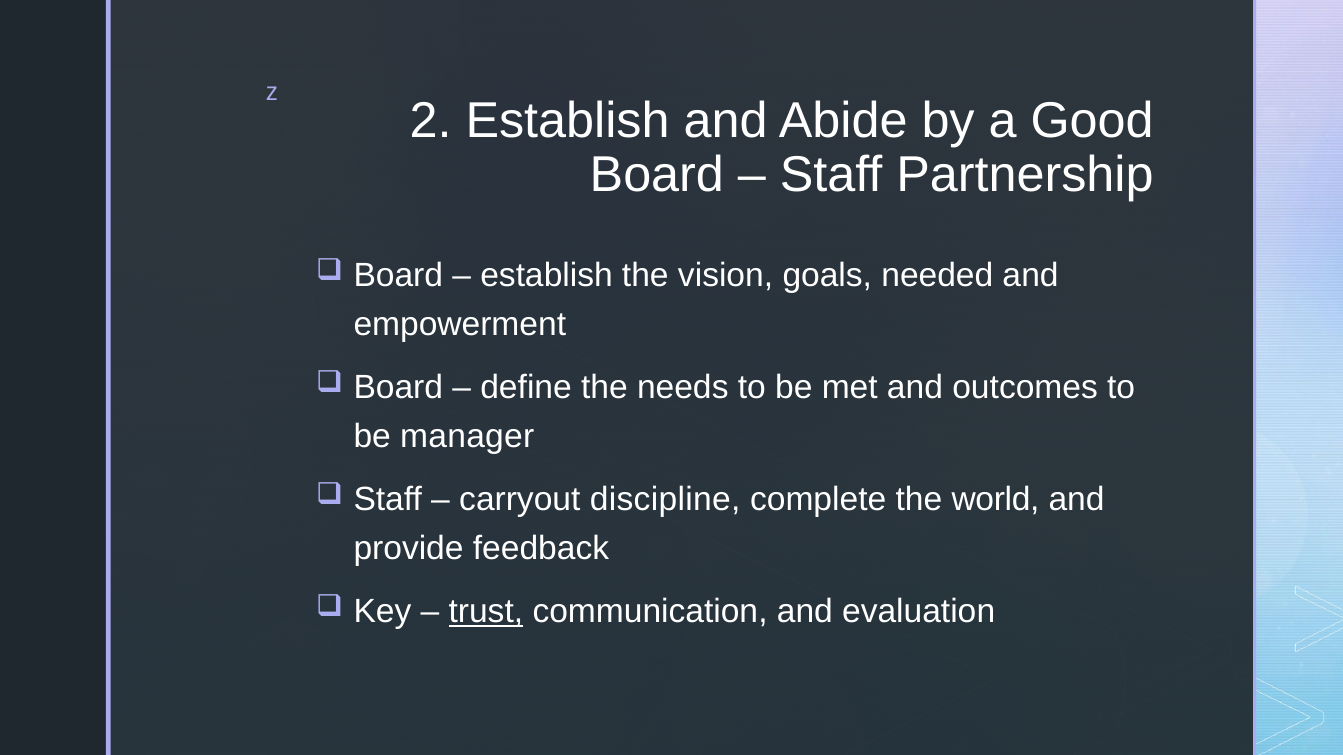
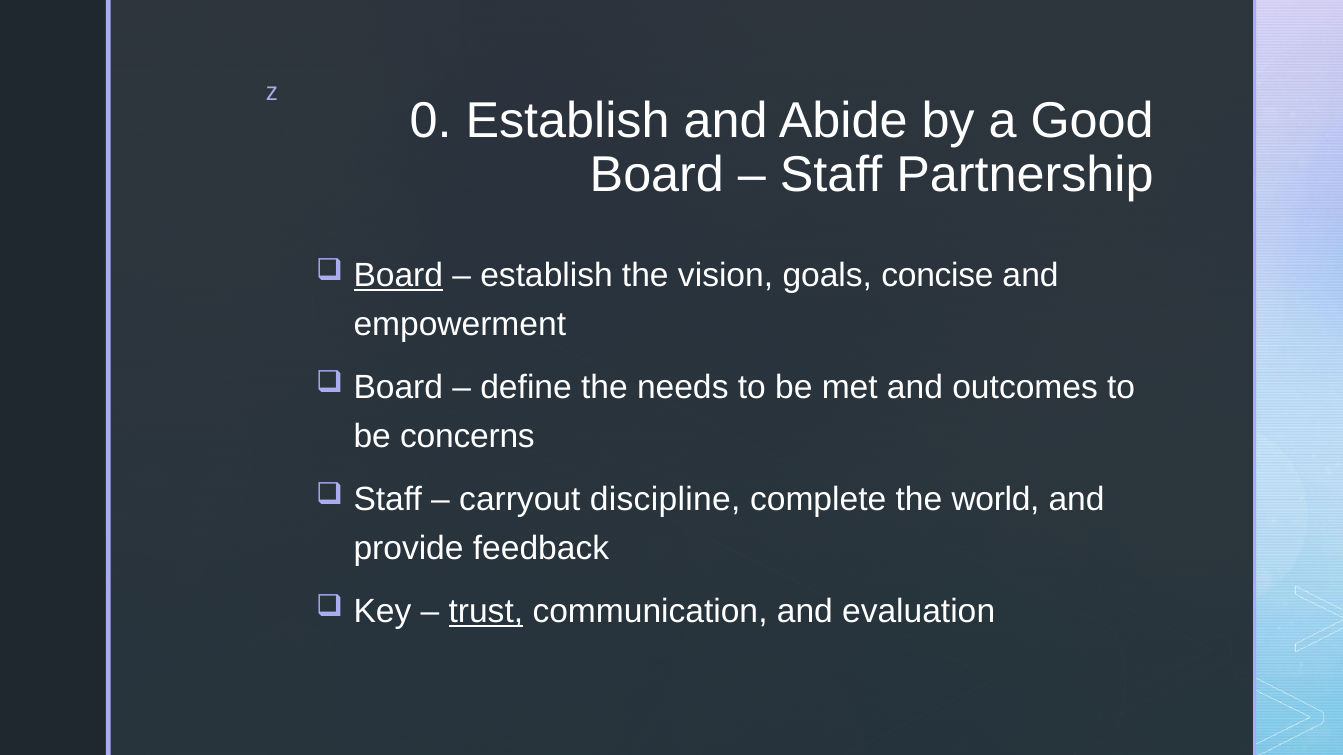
2: 2 -> 0 (431, 121)
Board underline: none -> present (398, 276)
needed: needed -> concise (937, 276)
manager: manager -> concerns (467, 436)
